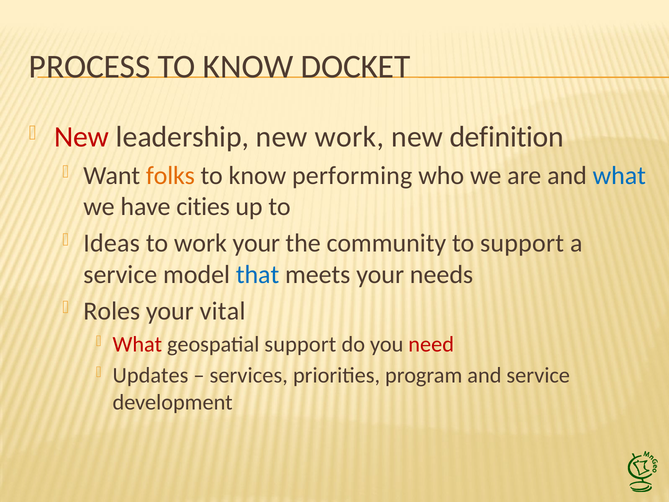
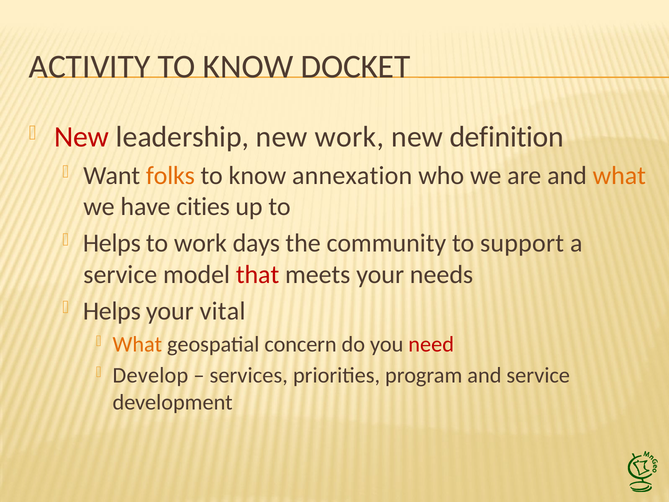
PROCESS: PROCESS -> ACTIVITY (90, 66)
performing: performing -> annexation (352, 175)
what colour: blue -> orange (619, 175)
Ideas: Ideas -> Helps (112, 243)
work your: your -> days (256, 243)
that colour: blue -> red (258, 274)
Roles: Roles -> Helps (112, 311)
What colour: red -> orange (137, 344)
geospatial support: support -> concern (301, 344)
Updates: Updates -> Develop (150, 375)
